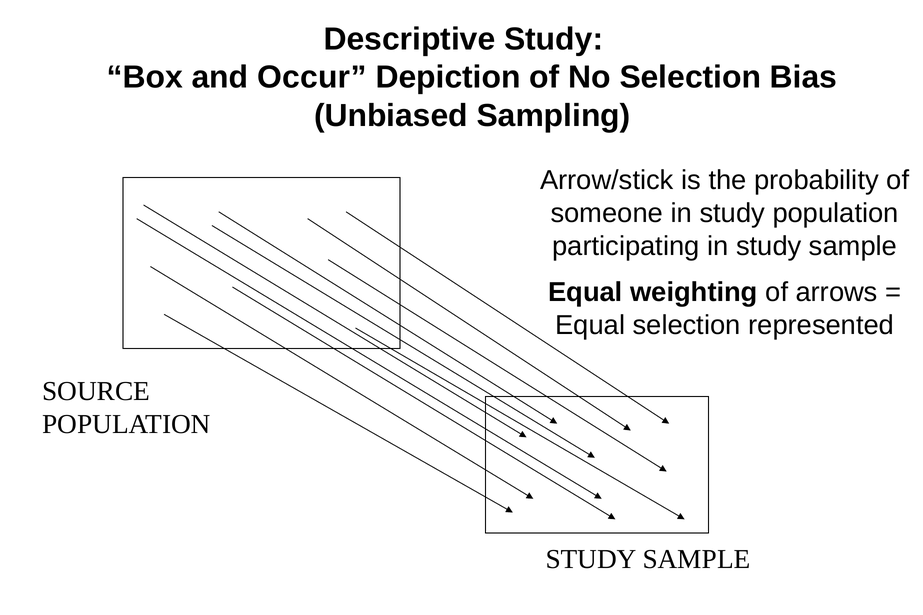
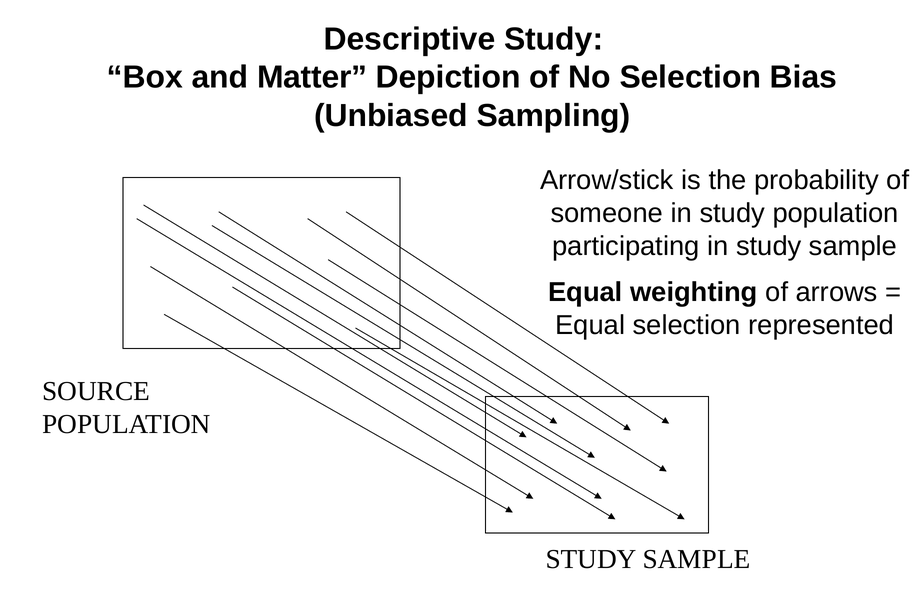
Occur: Occur -> Matter (312, 77)
